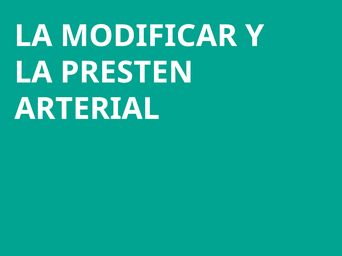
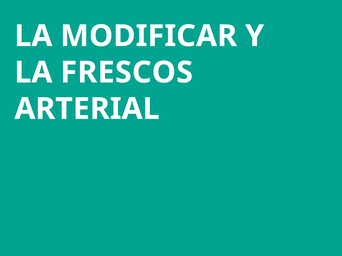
PRESTEN: PRESTEN -> FRESCOS (127, 73)
